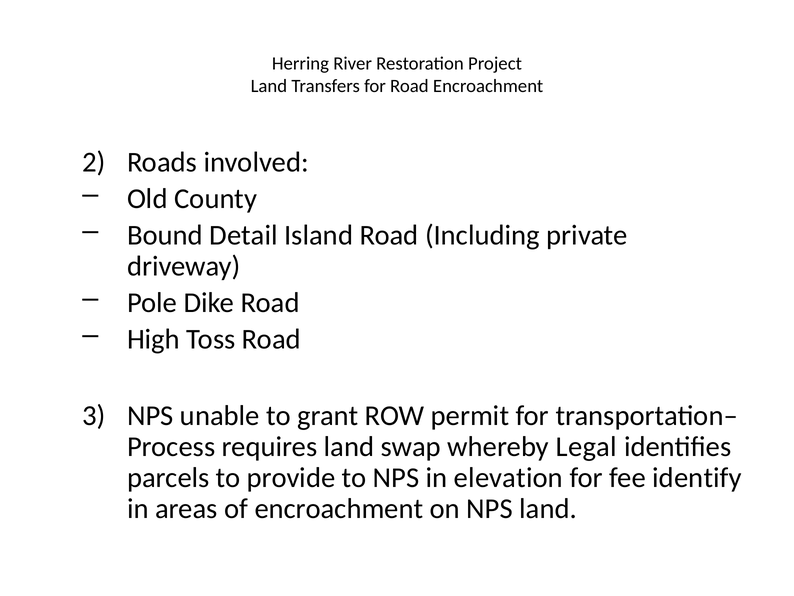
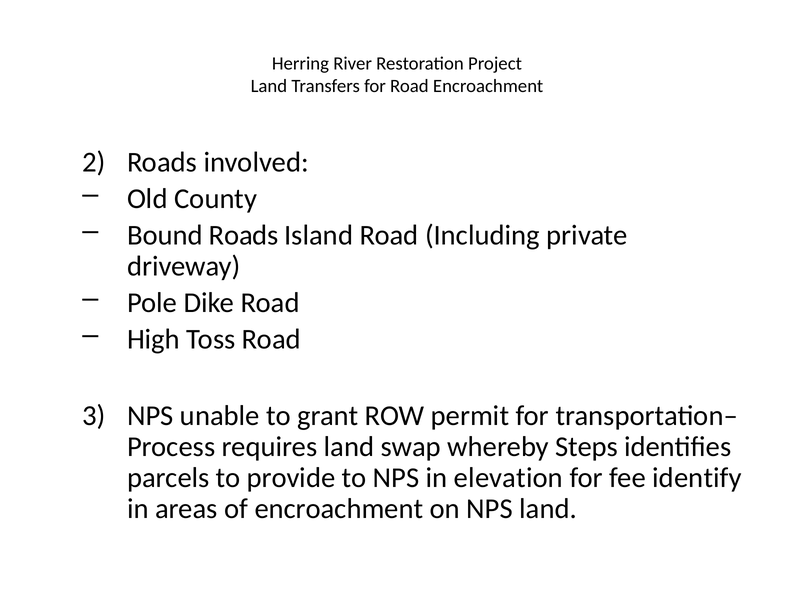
Bound Detail: Detail -> Roads (244, 235)
Legal: Legal -> Steps (587, 447)
